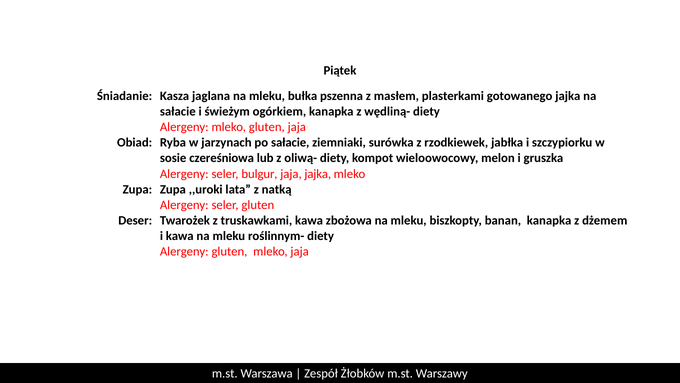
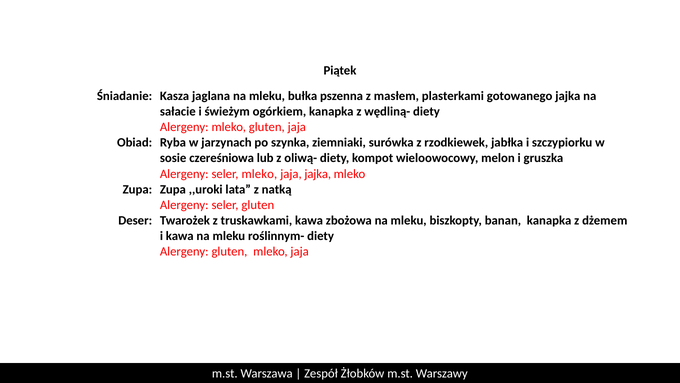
po sałacie: sałacie -> szynka (290, 142)
seler bulgur: bulgur -> mleko (259, 174)
